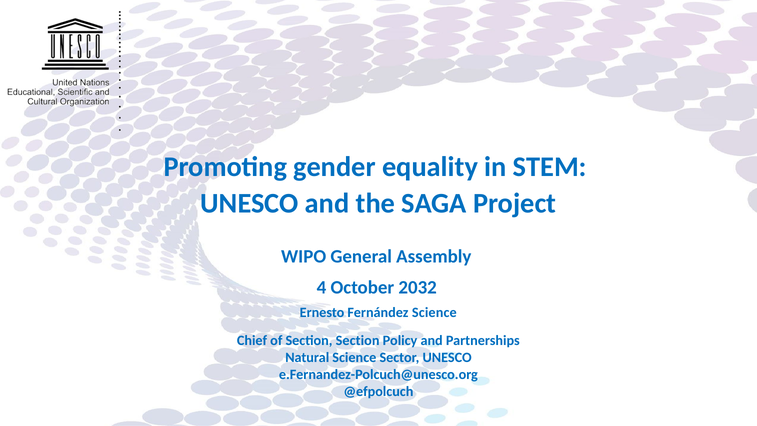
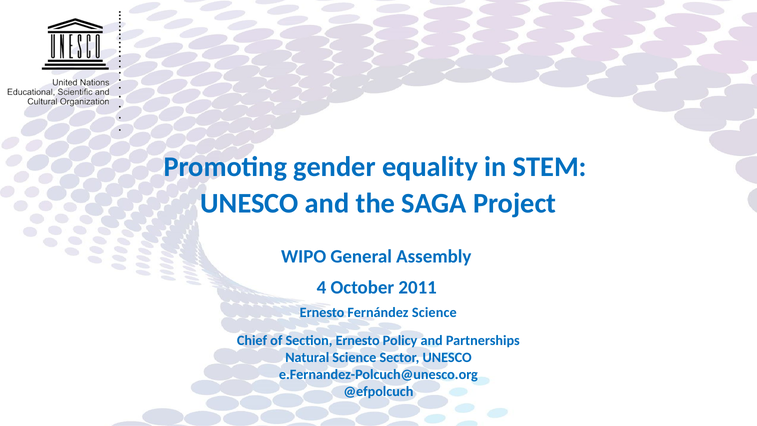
2032: 2032 -> 2011 (418, 287)
Section Section: Section -> Ernesto (358, 340)
